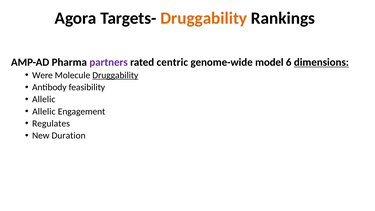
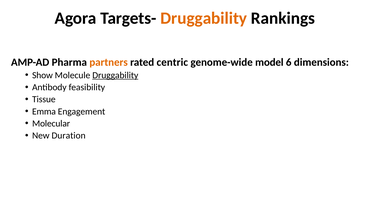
partners colour: purple -> orange (109, 62)
dimensions underline: present -> none (321, 62)
Were: Were -> Show (42, 75)
Allelic: Allelic -> Tissue (44, 99)
Allelic: Allelic -> Emma (44, 111)
Regulates: Regulates -> Molecular (51, 123)
